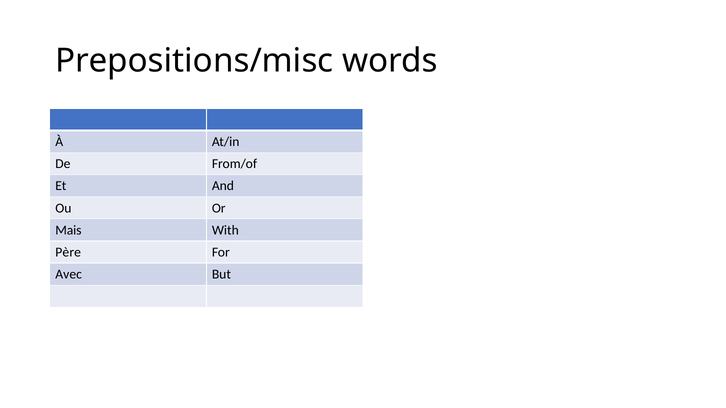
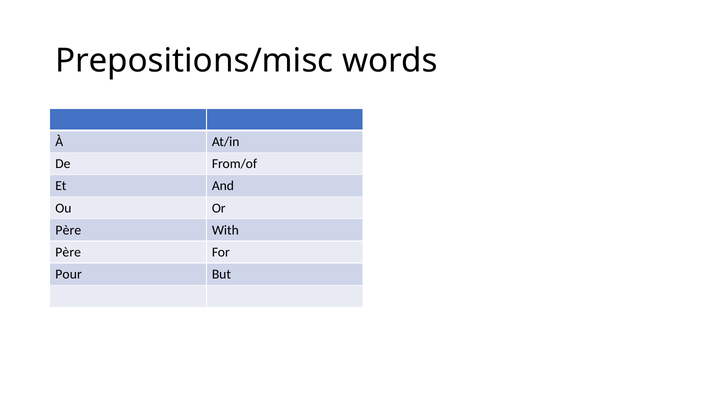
Mais: Mais -> Père (68, 230)
Avec: Avec -> Pour (69, 274)
